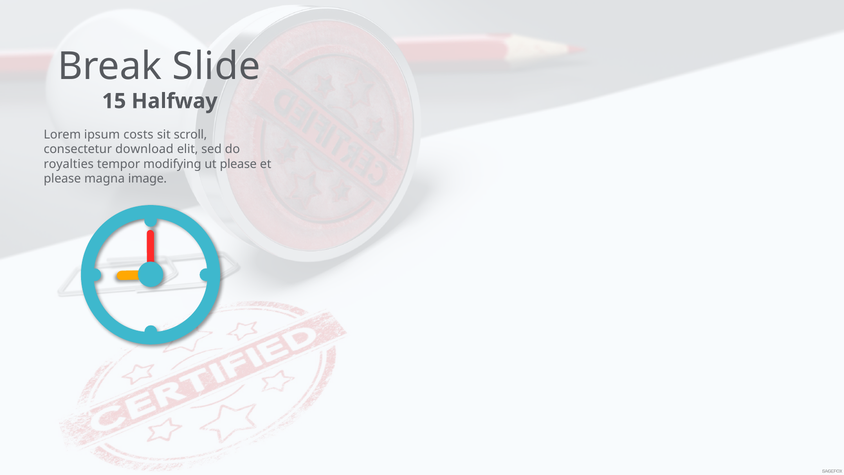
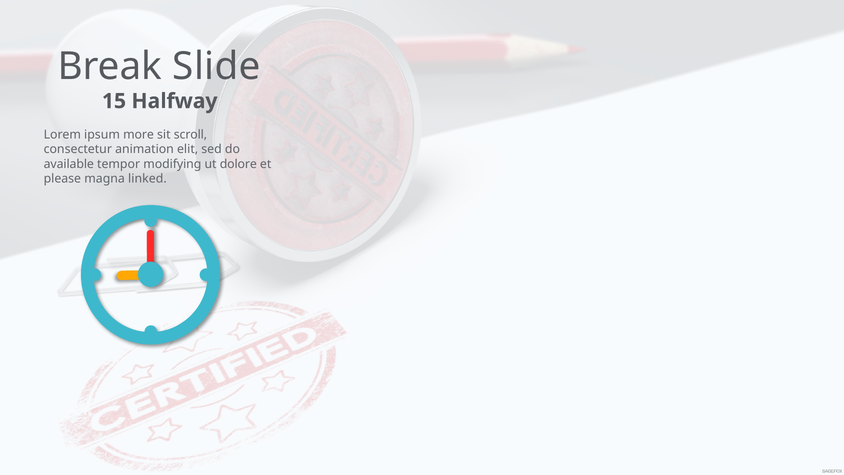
costs: costs -> more (139, 134)
download: download -> animation (144, 149)
royalties: royalties -> available (69, 164)
ut please: please -> dolore (238, 164)
image: image -> linked (147, 179)
